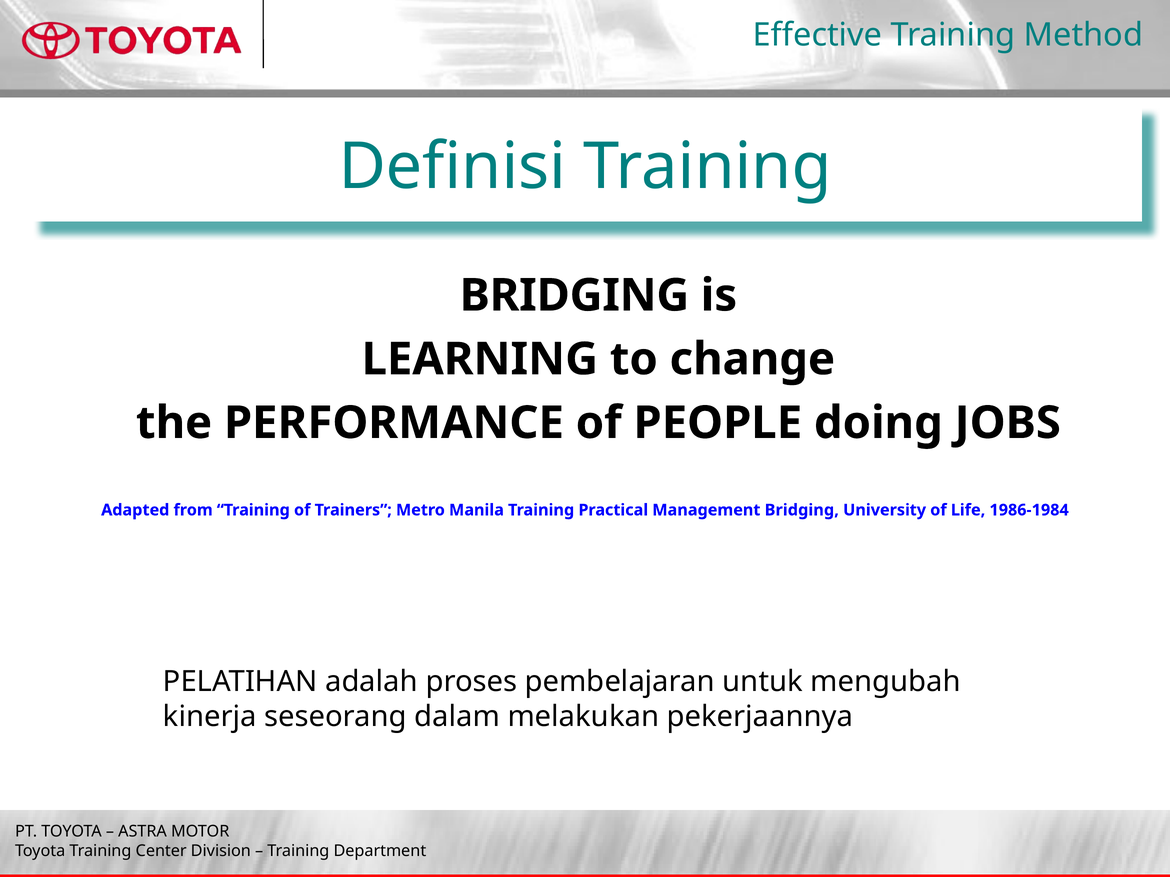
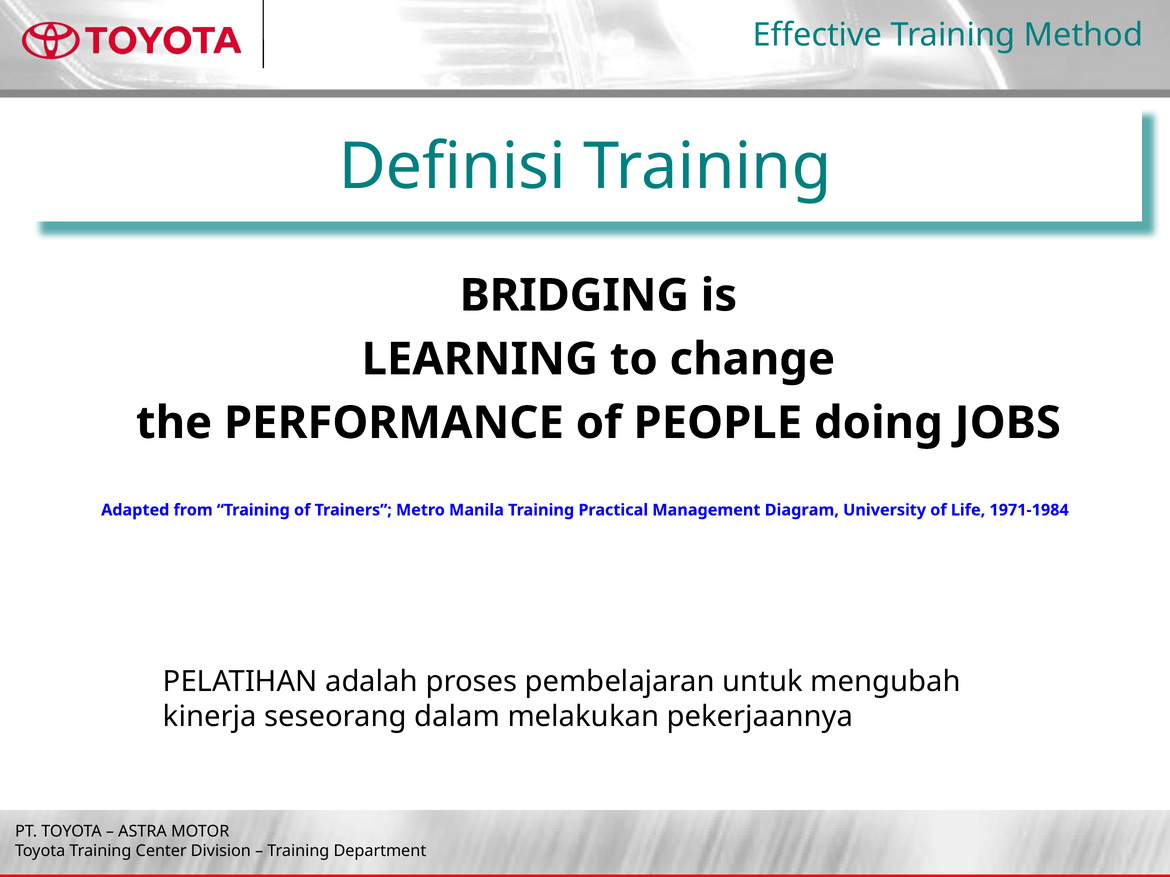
Management Bridging: Bridging -> Diagram (802, 510)
1986-1984: 1986-1984 -> 1971-1984 (1029, 510)
